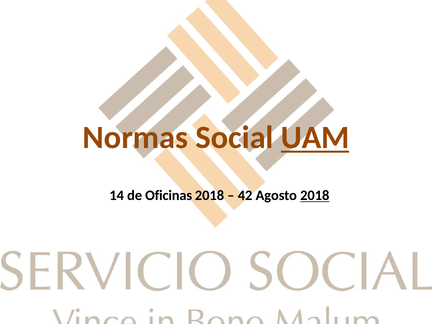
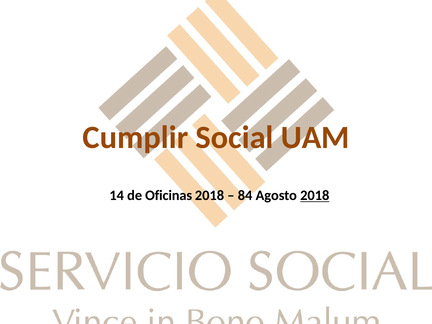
Normas: Normas -> Cumplir (135, 138)
UAM underline: present -> none (315, 138)
42: 42 -> 84 (245, 195)
